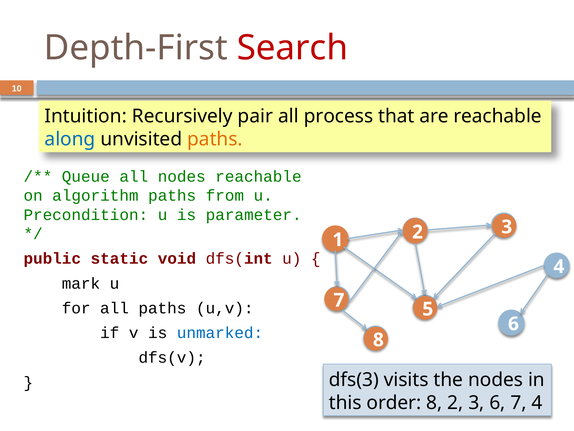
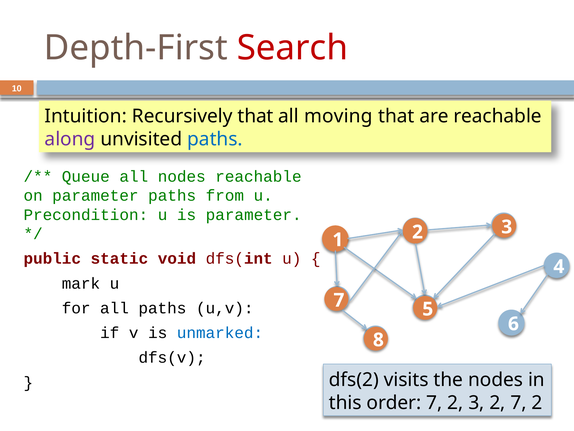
Recursively pair: pair -> that (256, 116)
process: process -> moving (338, 116)
along colour: blue -> purple (70, 139)
paths colour: orange -> blue (215, 139)
on algorithm: algorithm -> parameter (95, 195)
dfs(3: dfs(3 -> dfs(2 (354, 379)
order 8: 8 -> 7 (434, 402)
3 6: 6 -> 2 (497, 402)
4: 4 -> 2 (537, 402)
